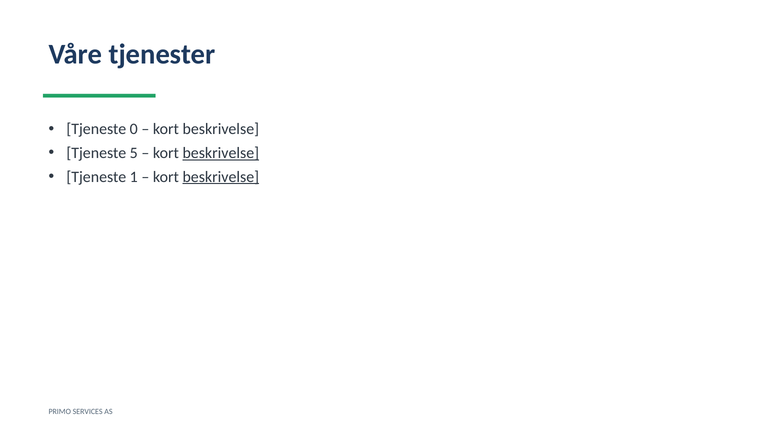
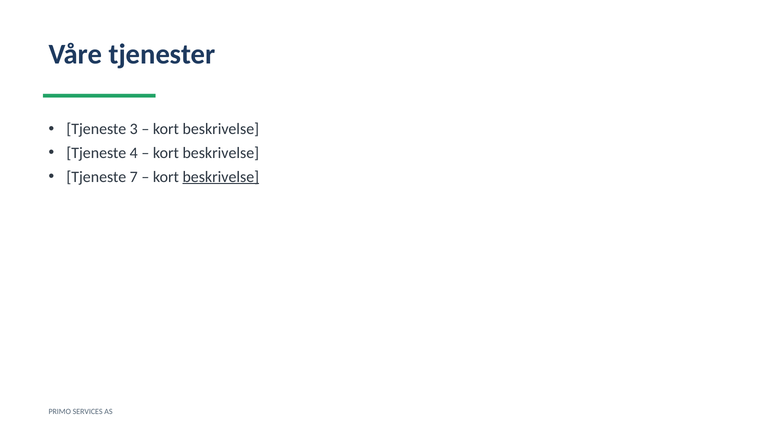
0: 0 -> 3 (134, 129)
5: 5 -> 4 (134, 153)
beskrivelse underline: present -> none (221, 153)
1: 1 -> 7 (134, 177)
